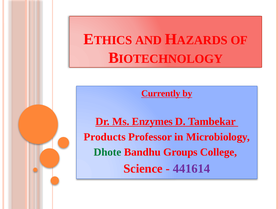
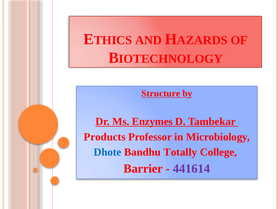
Currently: Currently -> Structure (161, 93)
Dhote colour: green -> blue (108, 152)
Groups: Groups -> Totally (180, 152)
Science: Science -> Barrier (143, 168)
